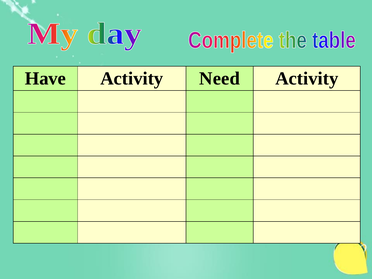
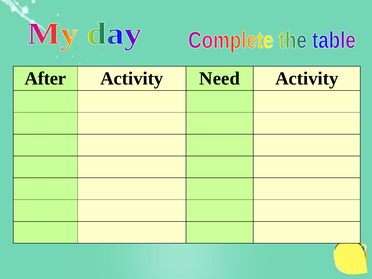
Have: Have -> After (45, 79)
